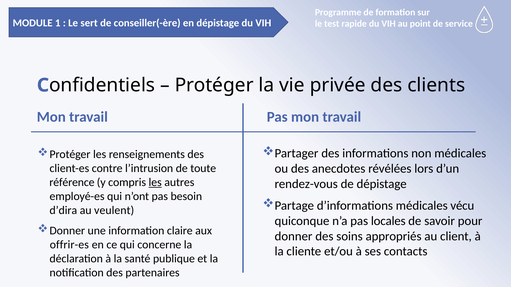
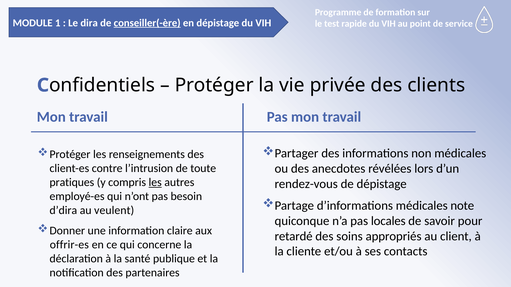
sert: sert -> dira (89, 23)
conseiller(-ère underline: none -> present (147, 23)
référence: référence -> pratiques (72, 183)
vécu: vécu -> note (462, 206)
donner: donner -> retardé (294, 236)
